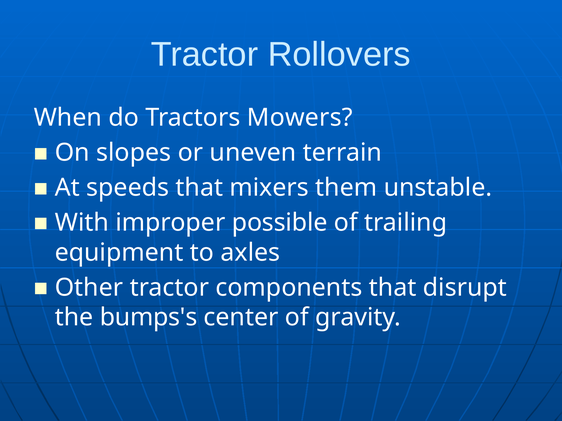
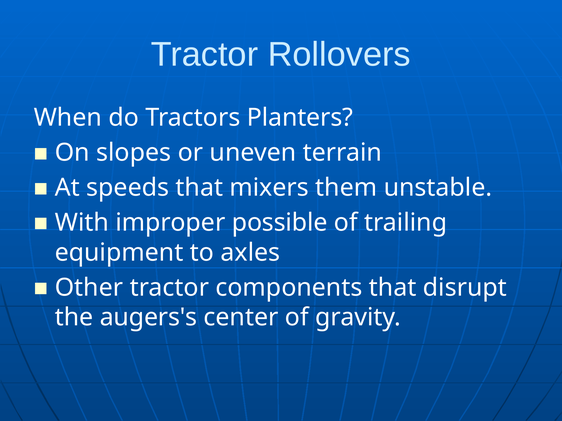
Mowers: Mowers -> Planters (300, 118)
bumps's: bumps's -> augers's (149, 318)
